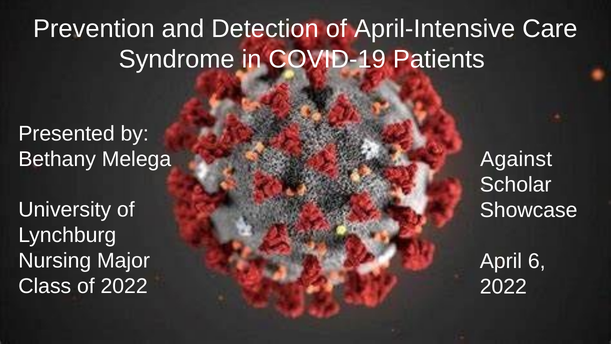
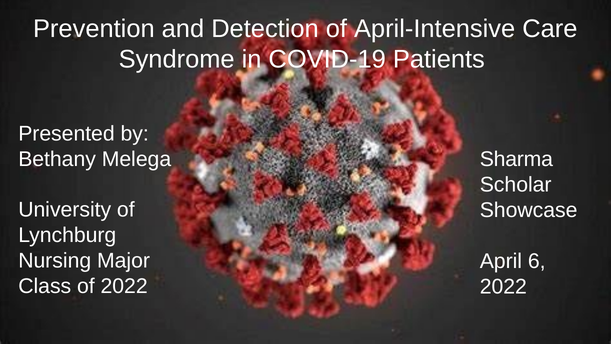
Against: Against -> Sharma (516, 159)
